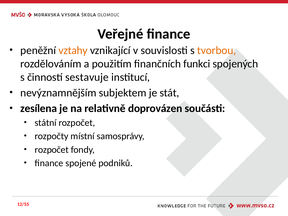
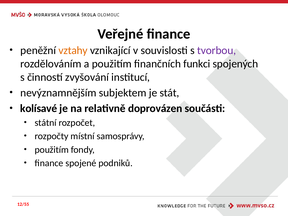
tvorbou colour: orange -> purple (217, 50)
sestavuje: sestavuje -> zvyšování (87, 77)
zesílena: zesílena -> kolísavé (39, 108)
rozpočet: rozpočet -> použitím (52, 150)
